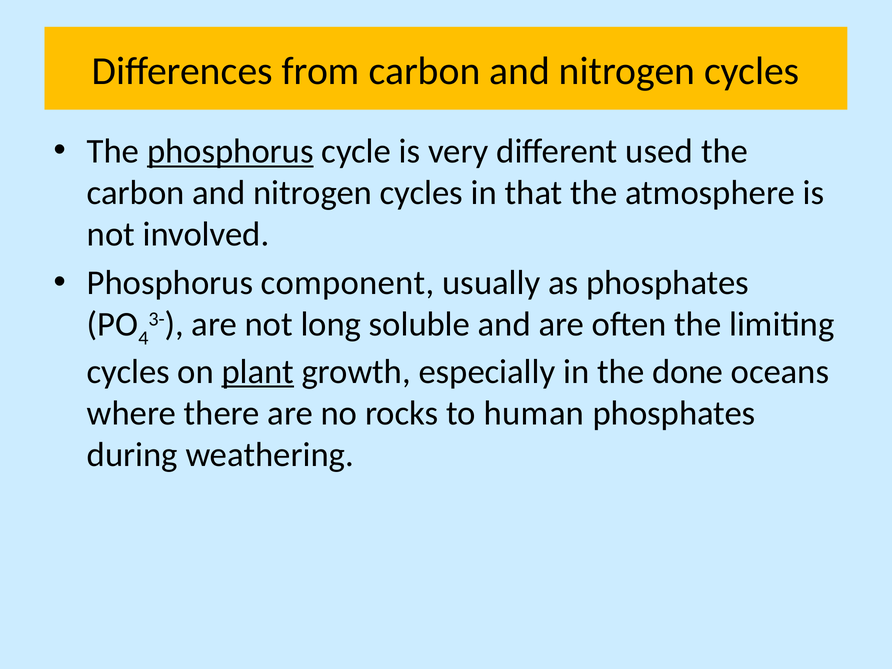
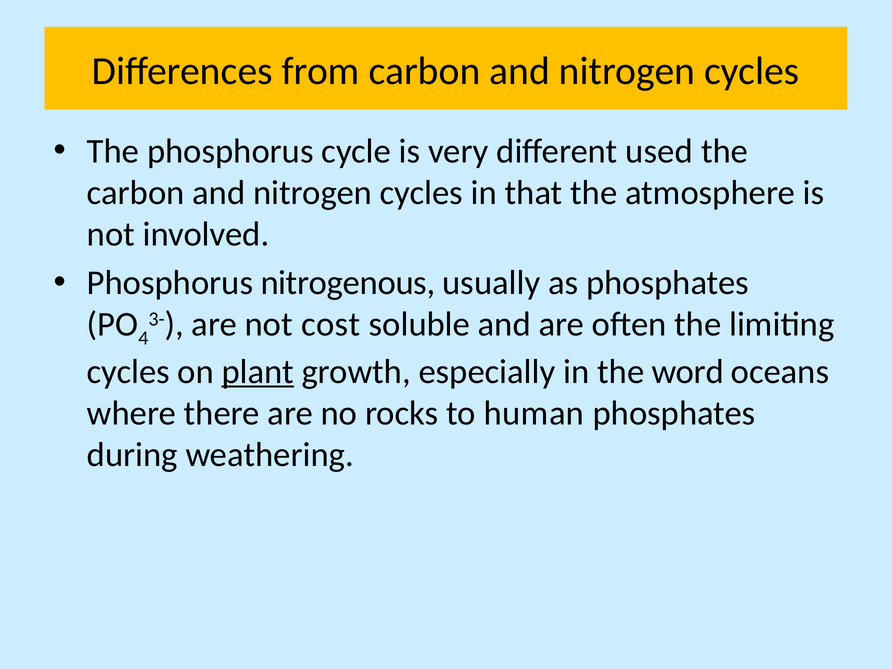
phosphorus underline: present -> none (230, 151)
component: component -> nitrogenous (348, 283)
long: long -> cost (331, 325)
done: done -> word (688, 372)
